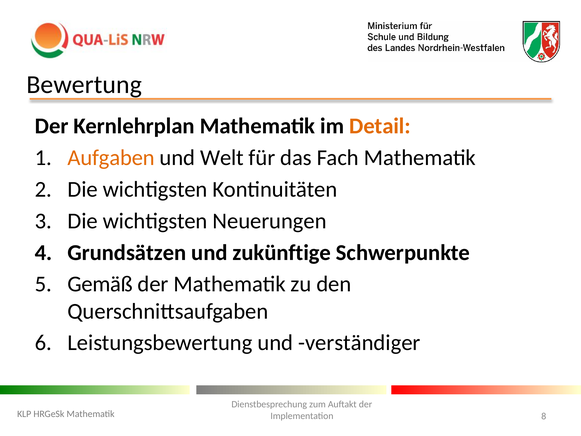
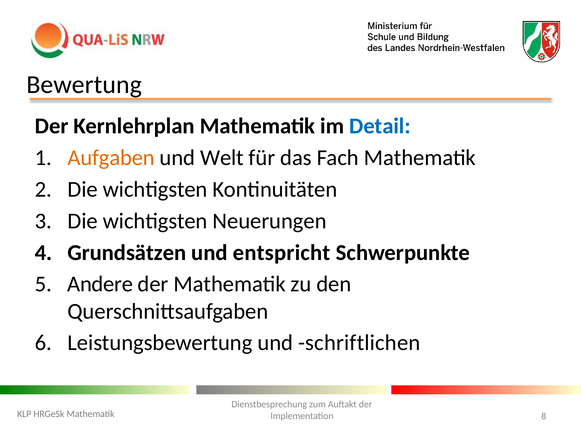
Detail colour: orange -> blue (380, 126)
zukünftige: zukünftige -> entspricht (282, 252)
Gemäß: Gemäß -> Andere (100, 284)
verständiger: verständiger -> schriftlichen (359, 343)
